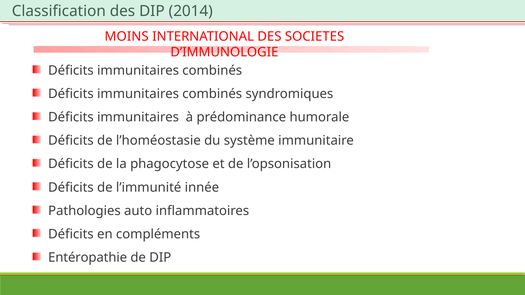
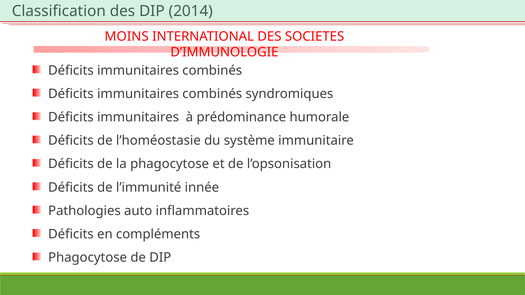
Entéropathie: Entéropathie -> Phagocytose (88, 258)
